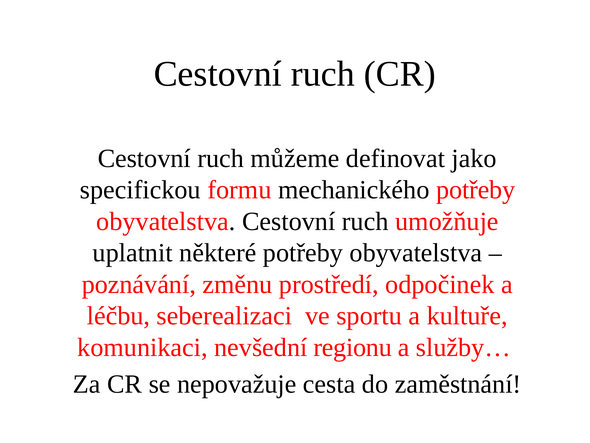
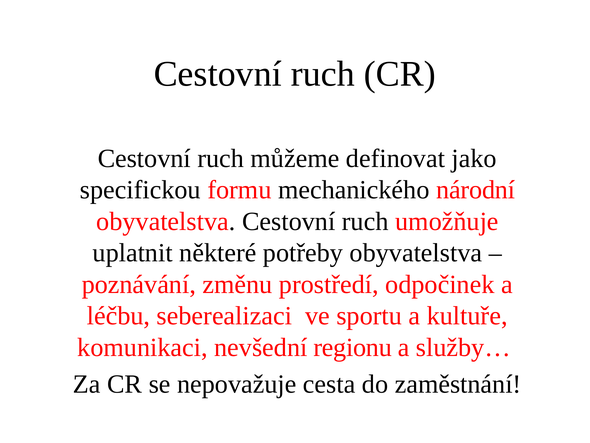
mechanického potřeby: potřeby -> národní (476, 190)
